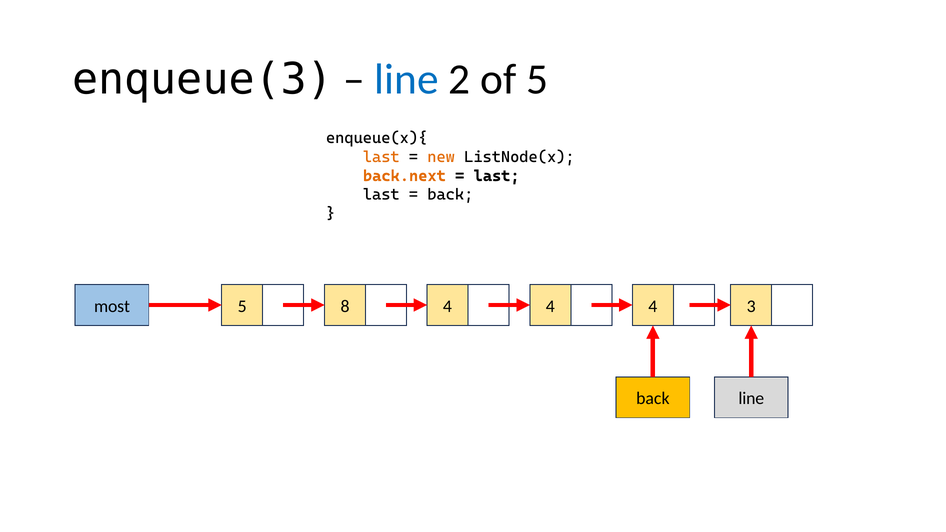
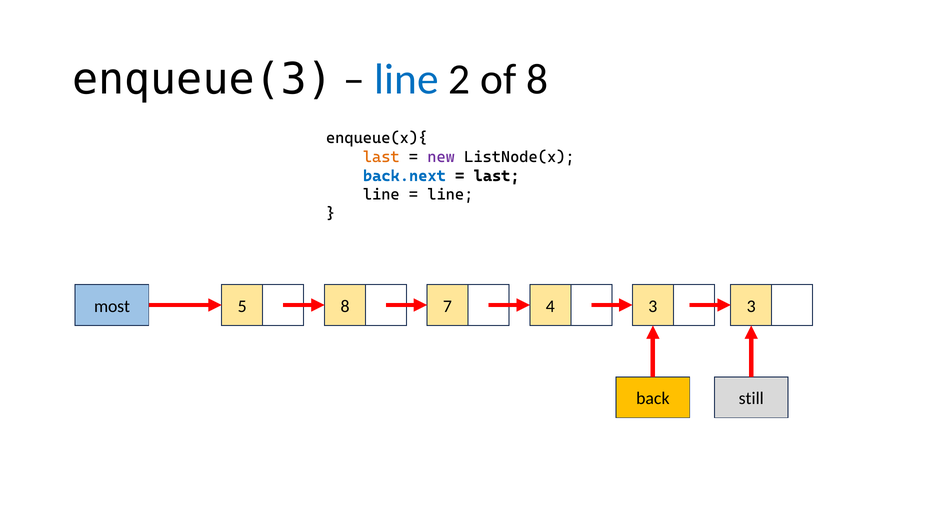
of 5: 5 -> 8 (537, 79)
new colour: orange -> purple (441, 157)
back.next colour: orange -> blue (404, 176)
last: last -> line (381, 195)
back: back -> line (450, 195)
8 4: 4 -> 7 (447, 306)
4: 4 -> 3 (653, 306)
line: line -> still (751, 399)
